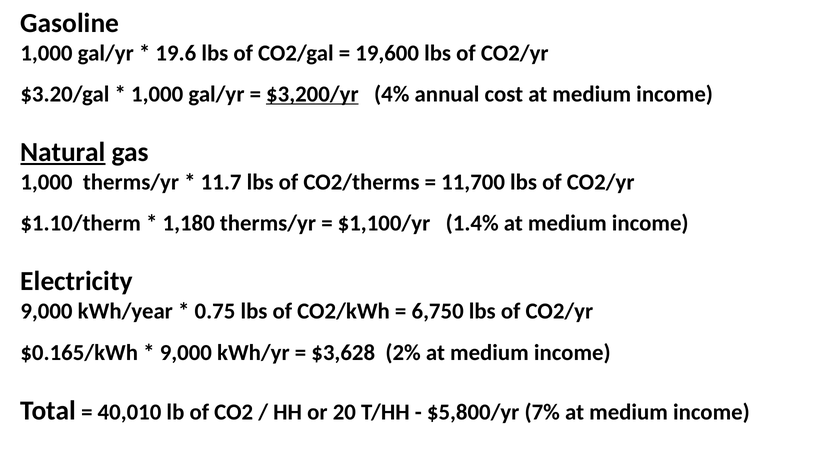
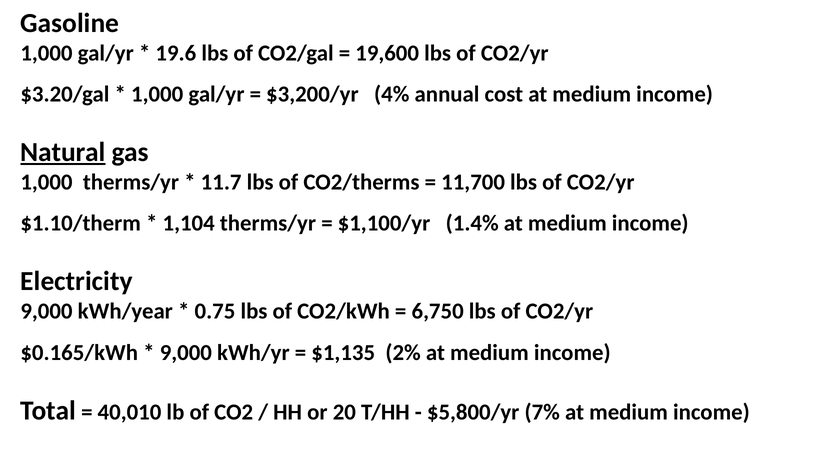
$3,200/yr underline: present -> none (312, 94)
1,180: 1,180 -> 1,104 (189, 223)
$3,628: $3,628 -> $1,135 (343, 352)
